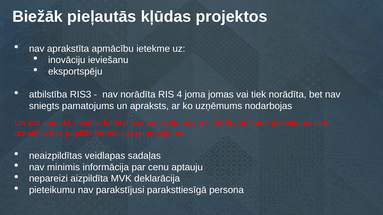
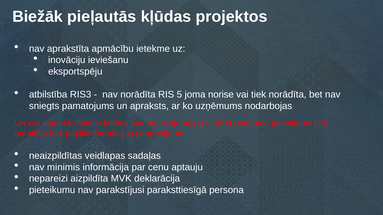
4: 4 -> 5 (179, 95)
jomas: jomas -> norise (221, 95)
